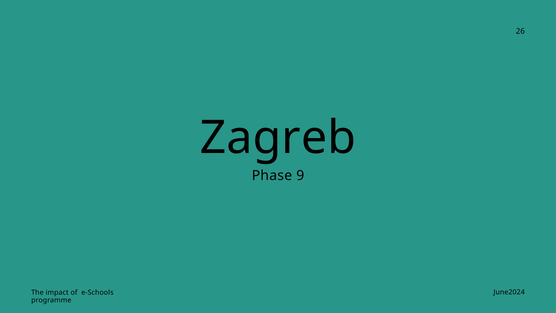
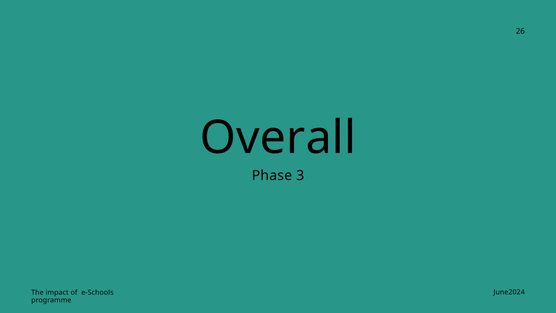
Zagreb: Zagreb -> Overall (278, 138)
9: 9 -> 3 (300, 175)
